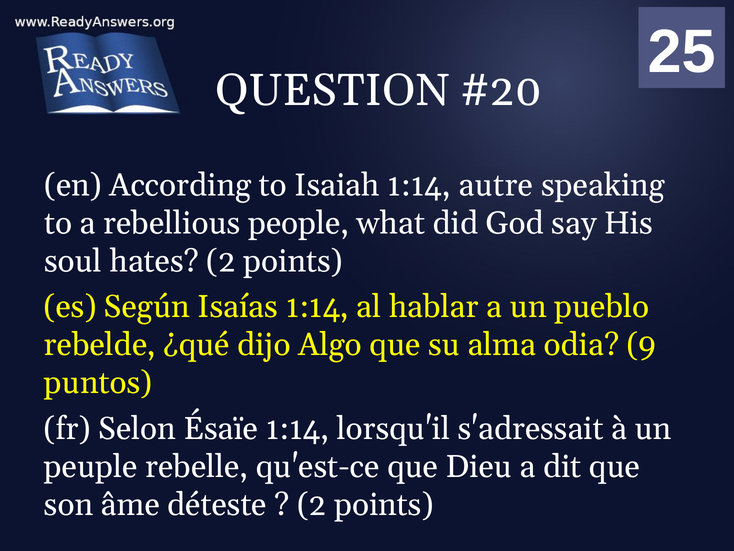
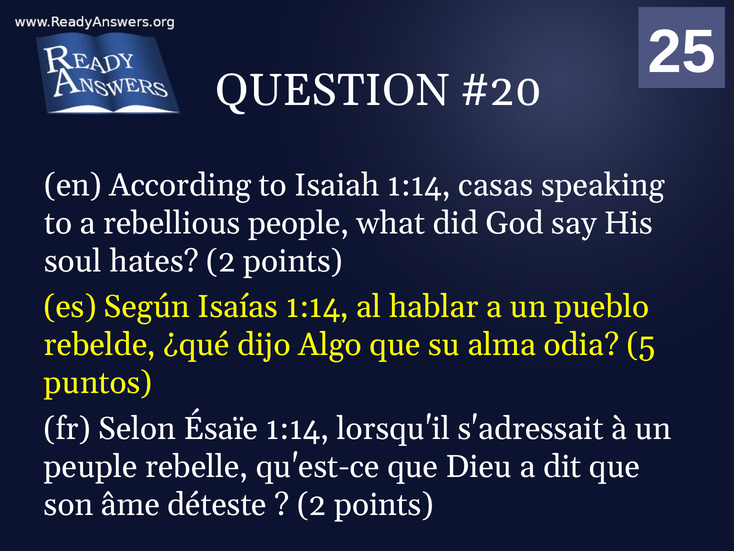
autre: autre -> casas (496, 185)
9: 9 -> 5 (641, 345)
